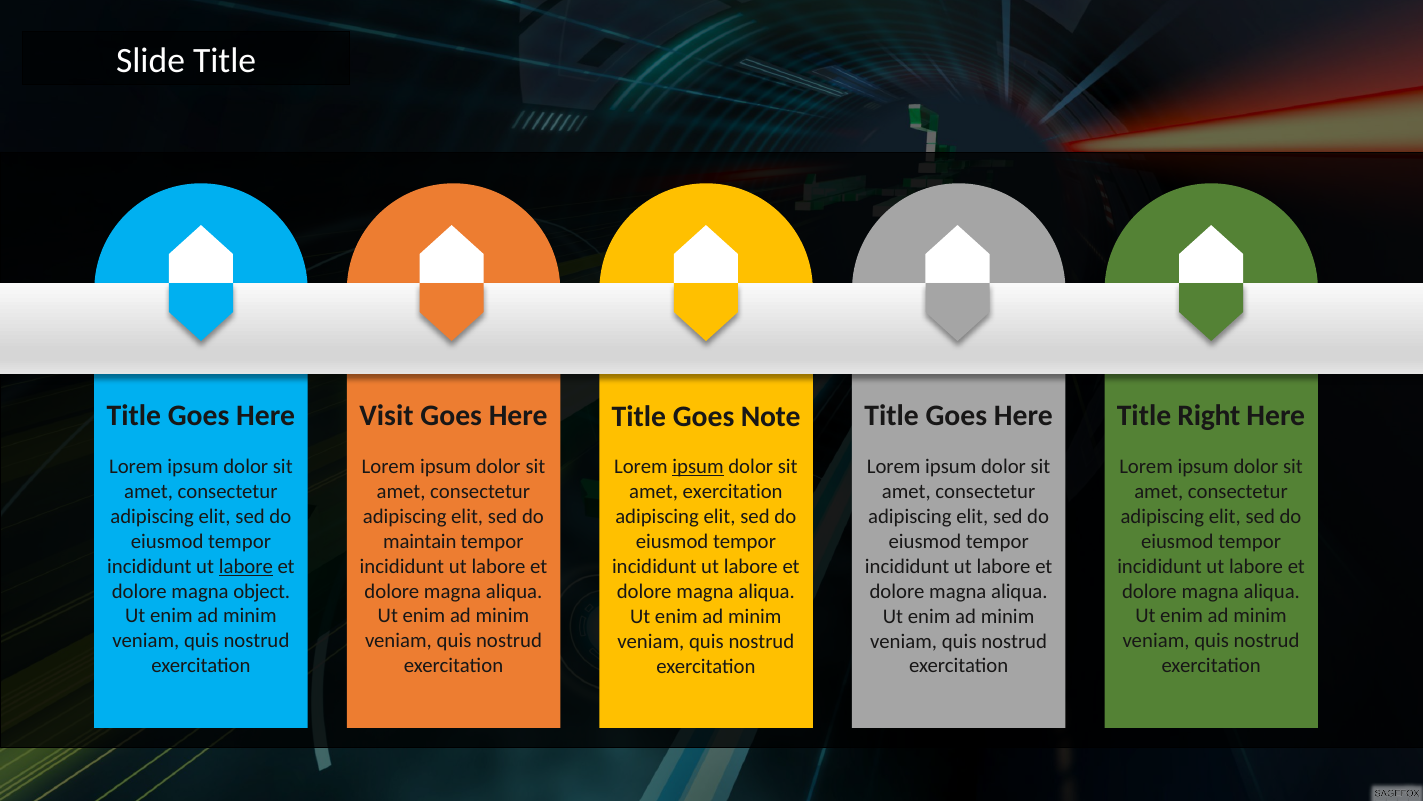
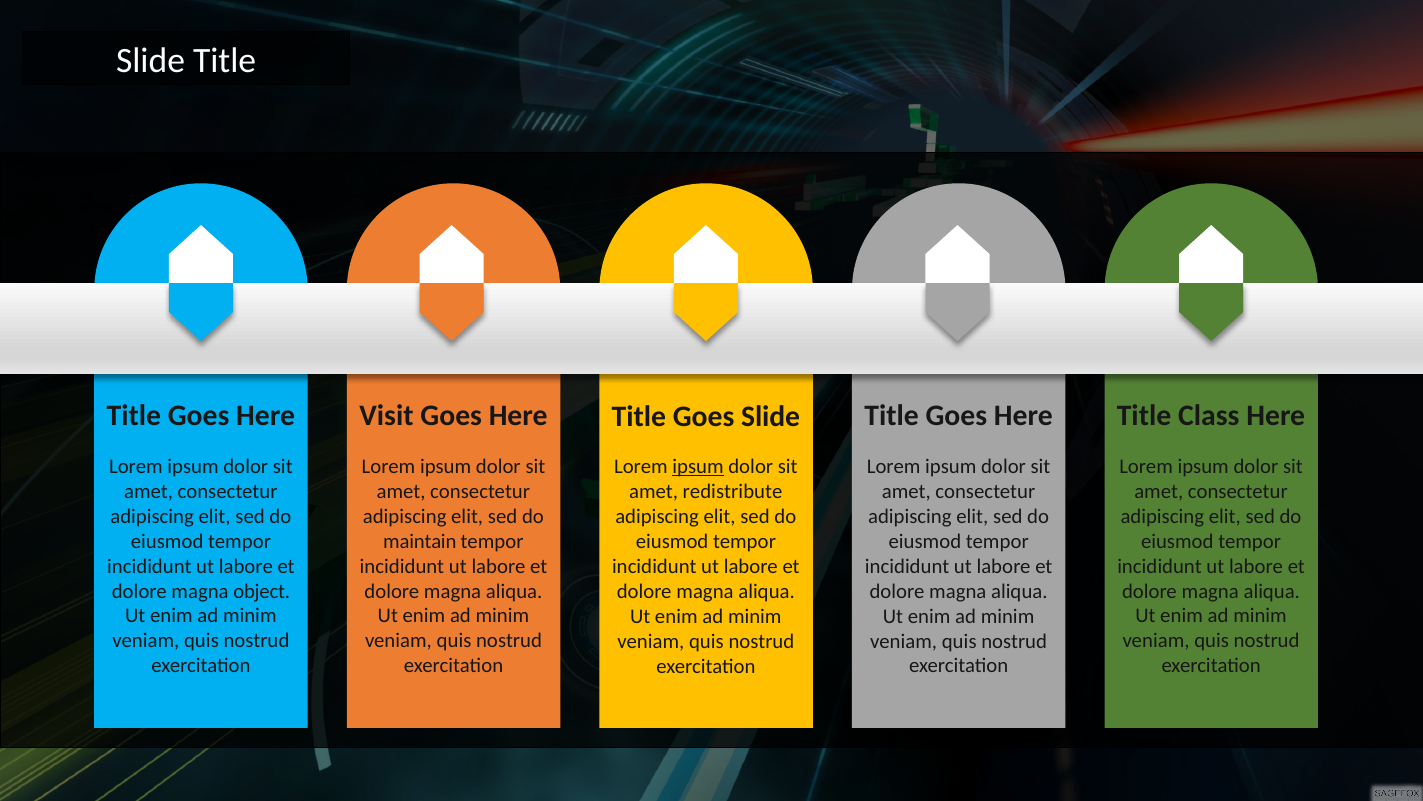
Right: Right -> Class (1209, 416)
Goes Note: Note -> Slide (771, 416)
amet exercitation: exercitation -> redistribute (733, 491)
labore underline: present -> none (246, 566)
